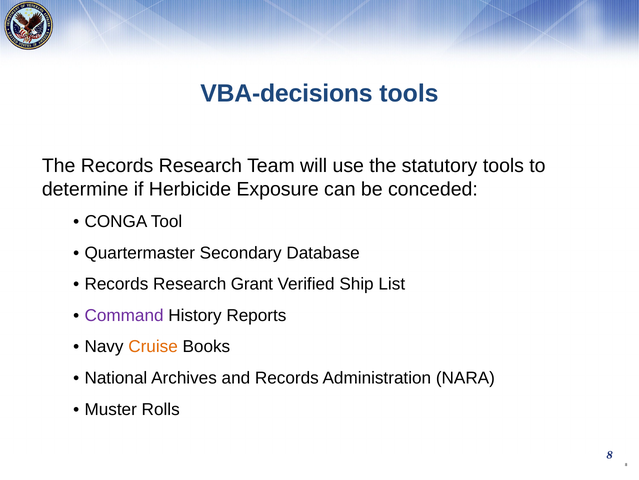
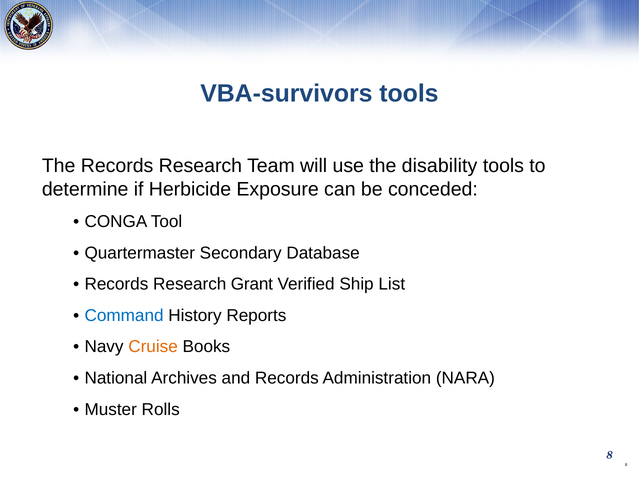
VBA-decisions: VBA-decisions -> VBA-survivors (286, 93)
statutory: statutory -> disability (440, 165)
Command colour: purple -> blue (124, 315)
